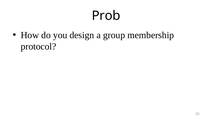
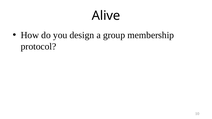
Prob: Prob -> Alive (106, 16)
